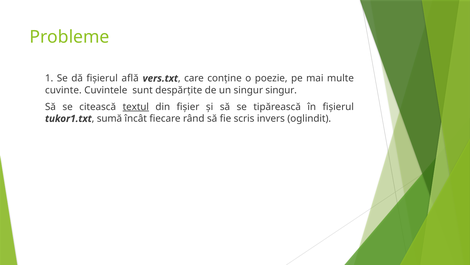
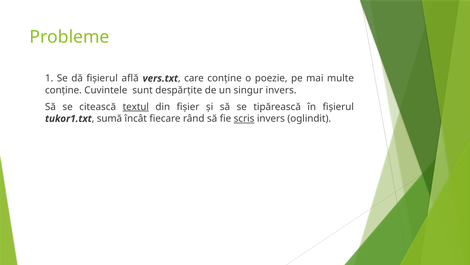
cuvinte: cuvinte -> conține (63, 90)
singur singur: singur -> invers (281, 90)
scris underline: none -> present (244, 118)
